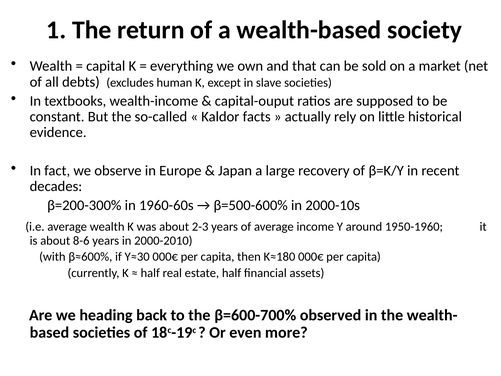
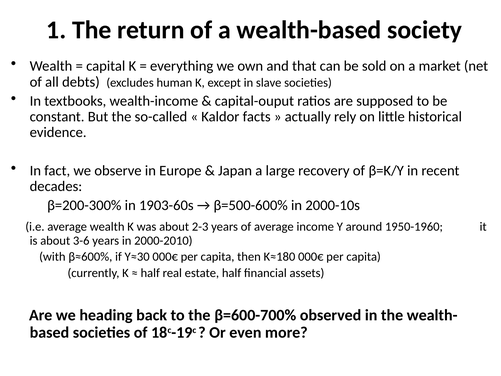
1960-60s: 1960-60s -> 1903-60s (166, 205)
8-6: 8-6 -> 3-6 (81, 240)
